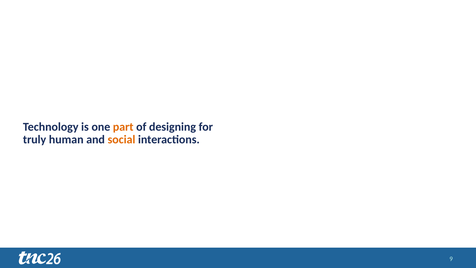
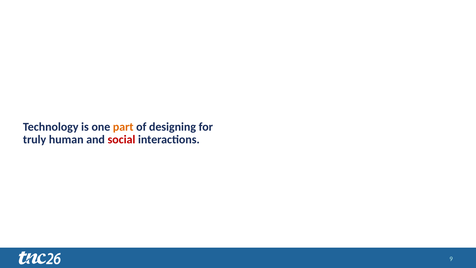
social colour: orange -> red (121, 140)
